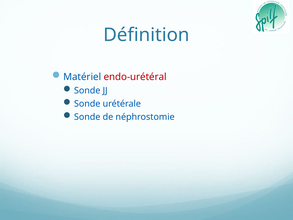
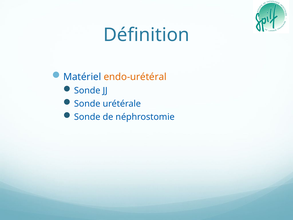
endo-urétéral colour: red -> orange (135, 77)
